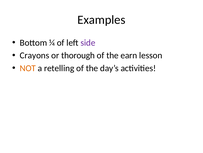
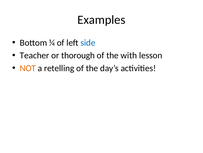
side colour: purple -> blue (88, 43)
Crayons: Crayons -> Teacher (35, 55)
earn: earn -> with (129, 55)
